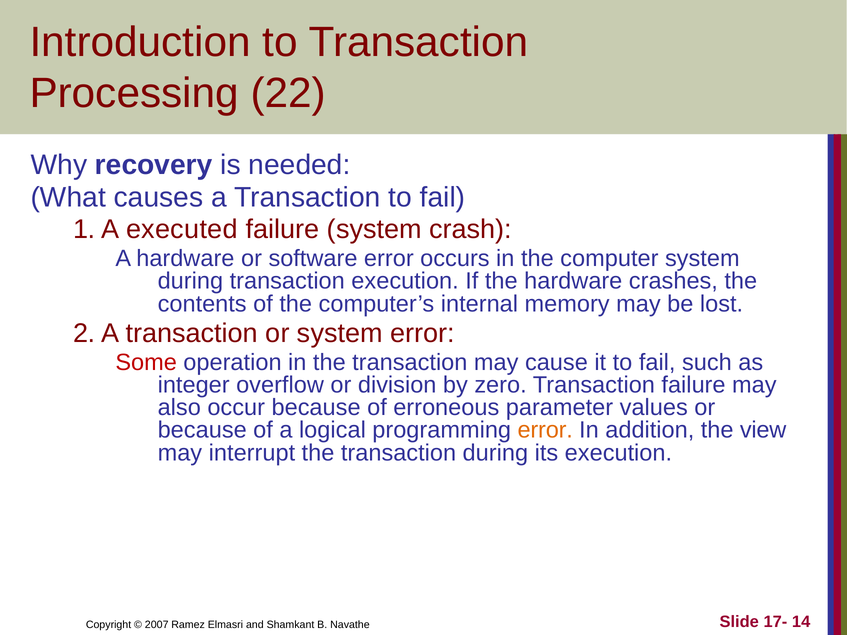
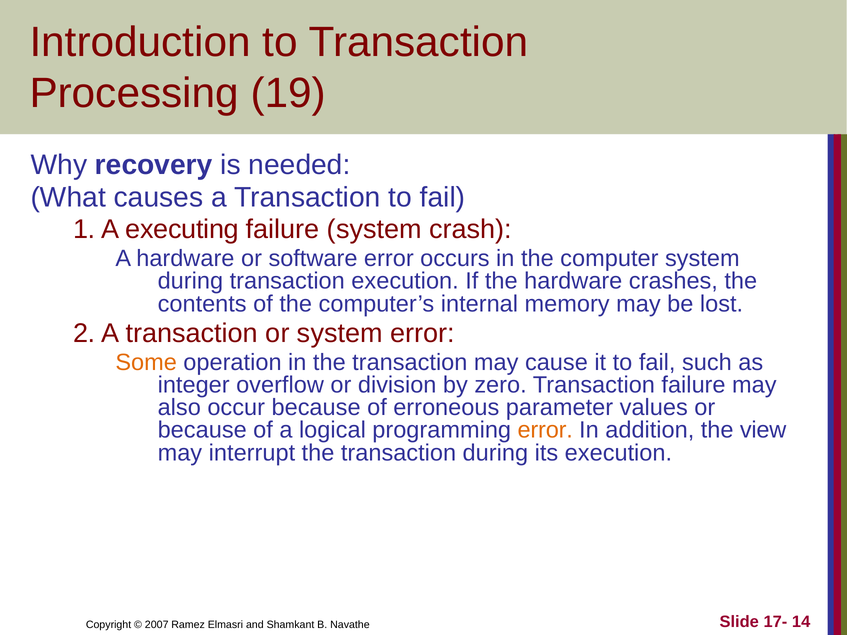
22: 22 -> 19 (288, 93)
executed: executed -> executing (182, 230)
Some colour: red -> orange (146, 363)
